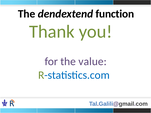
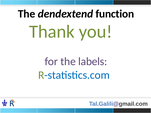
value: value -> labels (93, 62)
